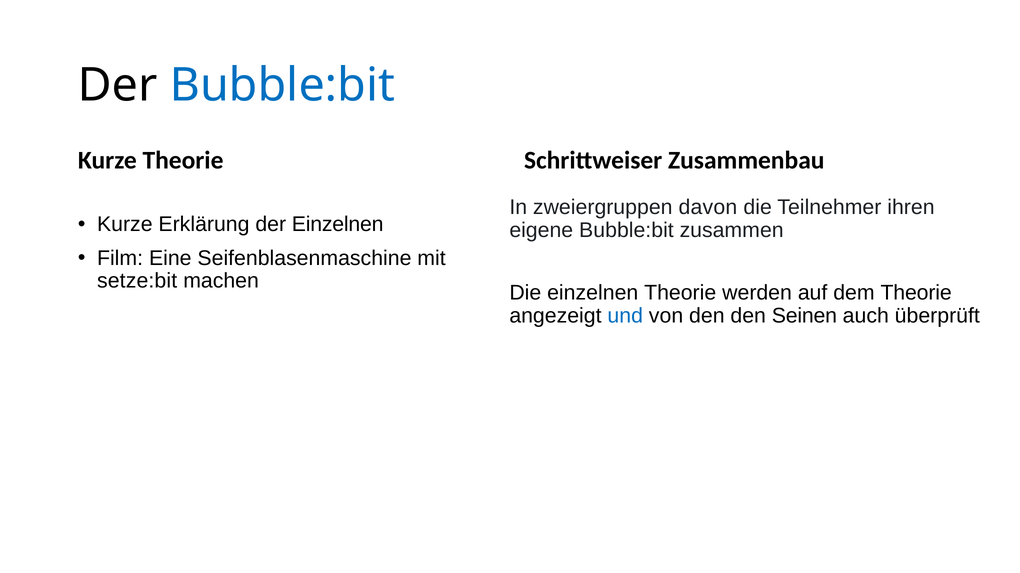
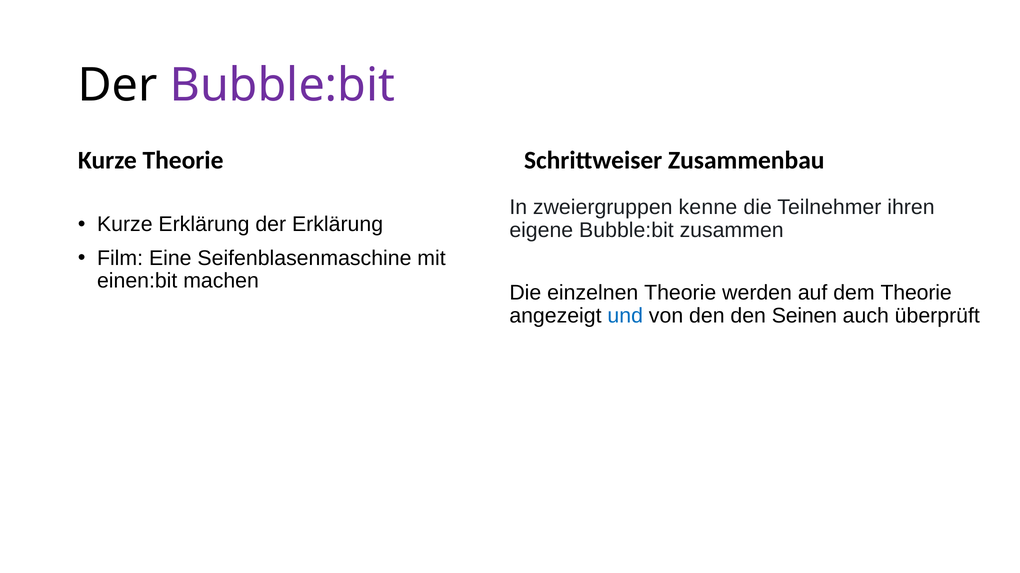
Bubble:bit colour: blue -> purple (282, 86)
davon: davon -> kenne (708, 208)
der Einzelnen: Einzelnen -> Erklärung (338, 225)
setze:bit: setze:bit -> einen:bit (137, 281)
